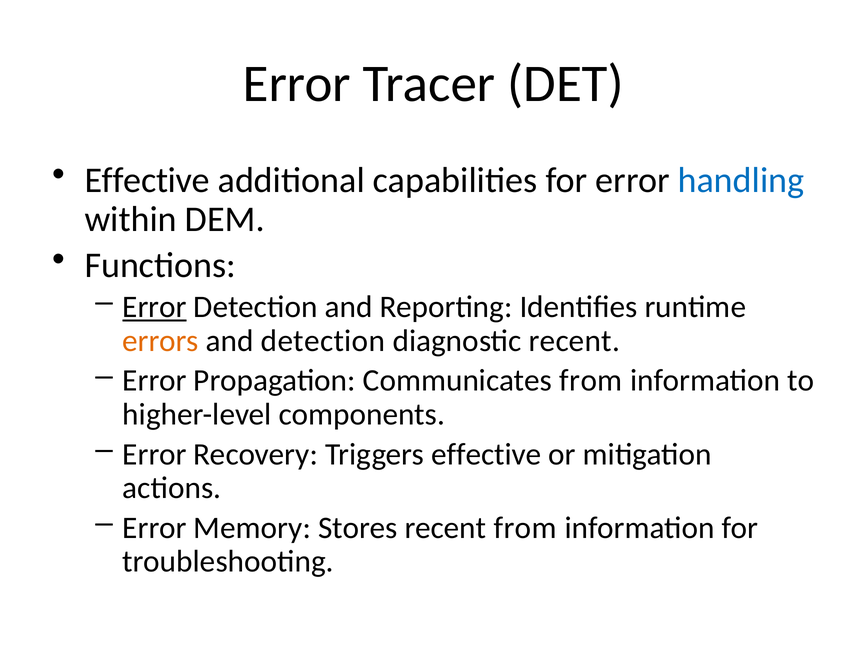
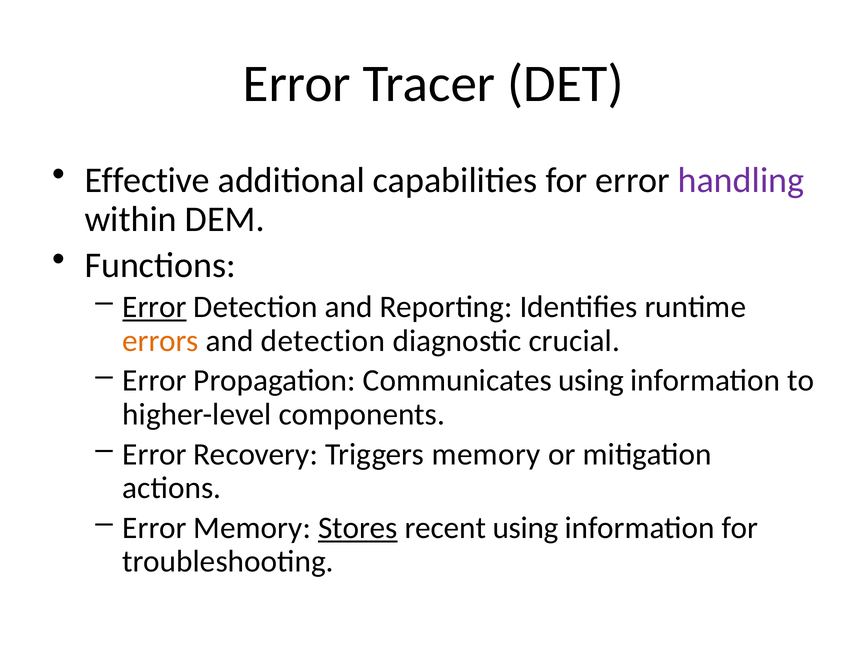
handling colour: blue -> purple (741, 180)
diagnostic recent: recent -> crucial (574, 341)
Communicates from: from -> using (591, 381)
Triggers effective: effective -> memory (486, 454)
Stores underline: none -> present (358, 528)
recent from: from -> using (526, 528)
